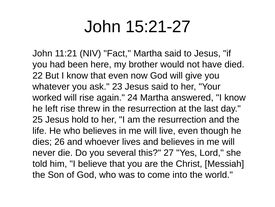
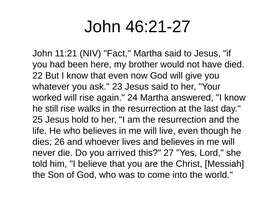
15:21-27: 15:21-27 -> 46:21-27 (158, 27)
left: left -> still (52, 108)
threw: threw -> walks (89, 108)
several: several -> arrived (121, 152)
